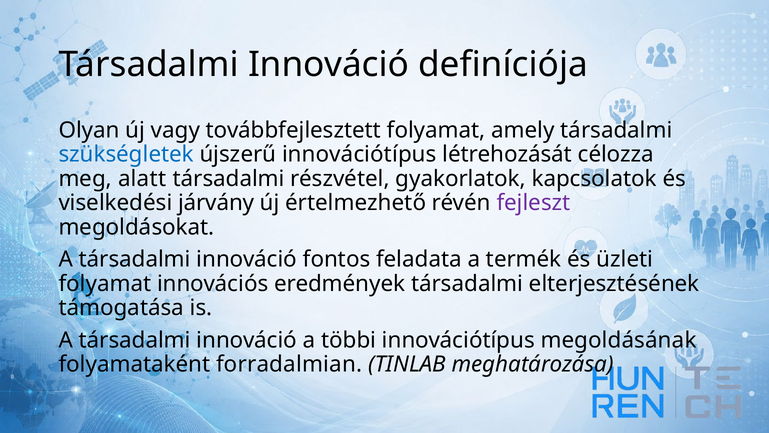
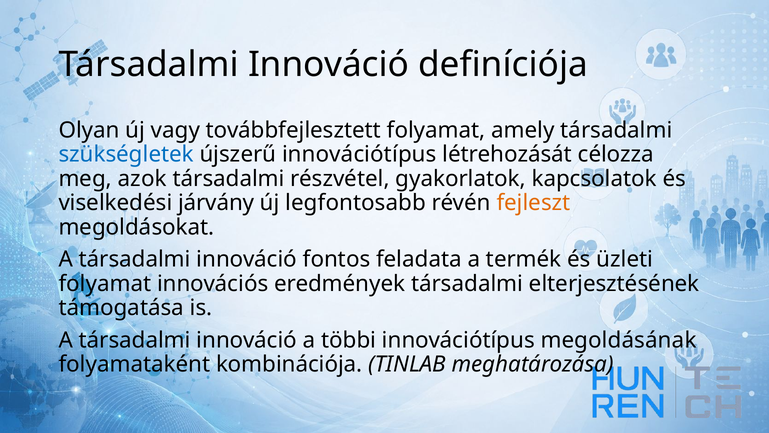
alatt: alatt -> azok (142, 178)
értelmezhető: értelmezhető -> legfontosabb (356, 203)
fejleszt colour: purple -> orange (533, 203)
forradalmian: forradalmian -> kombinációja (289, 364)
